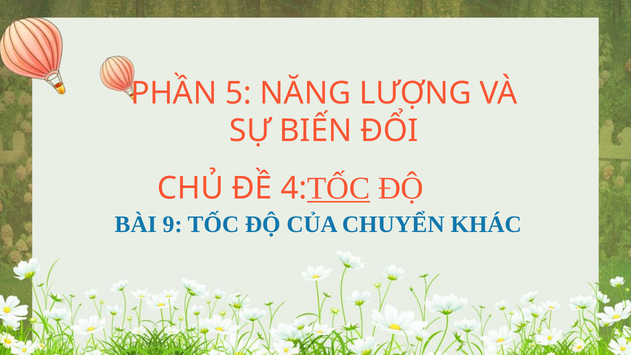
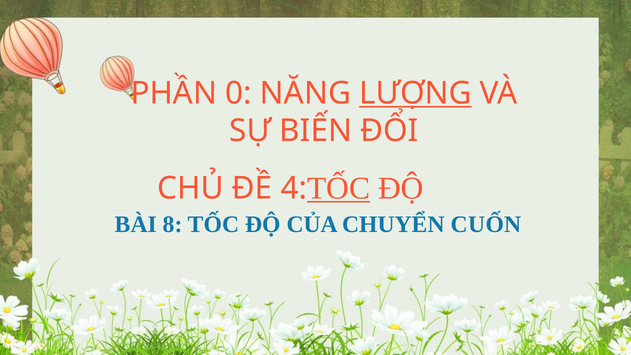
5: 5 -> 0 (239, 93)
LƯỢNG underline: none -> present (415, 93)
9: 9 -> 8 (173, 224)
KHÁC: KHÁC -> CUỐN (486, 224)
